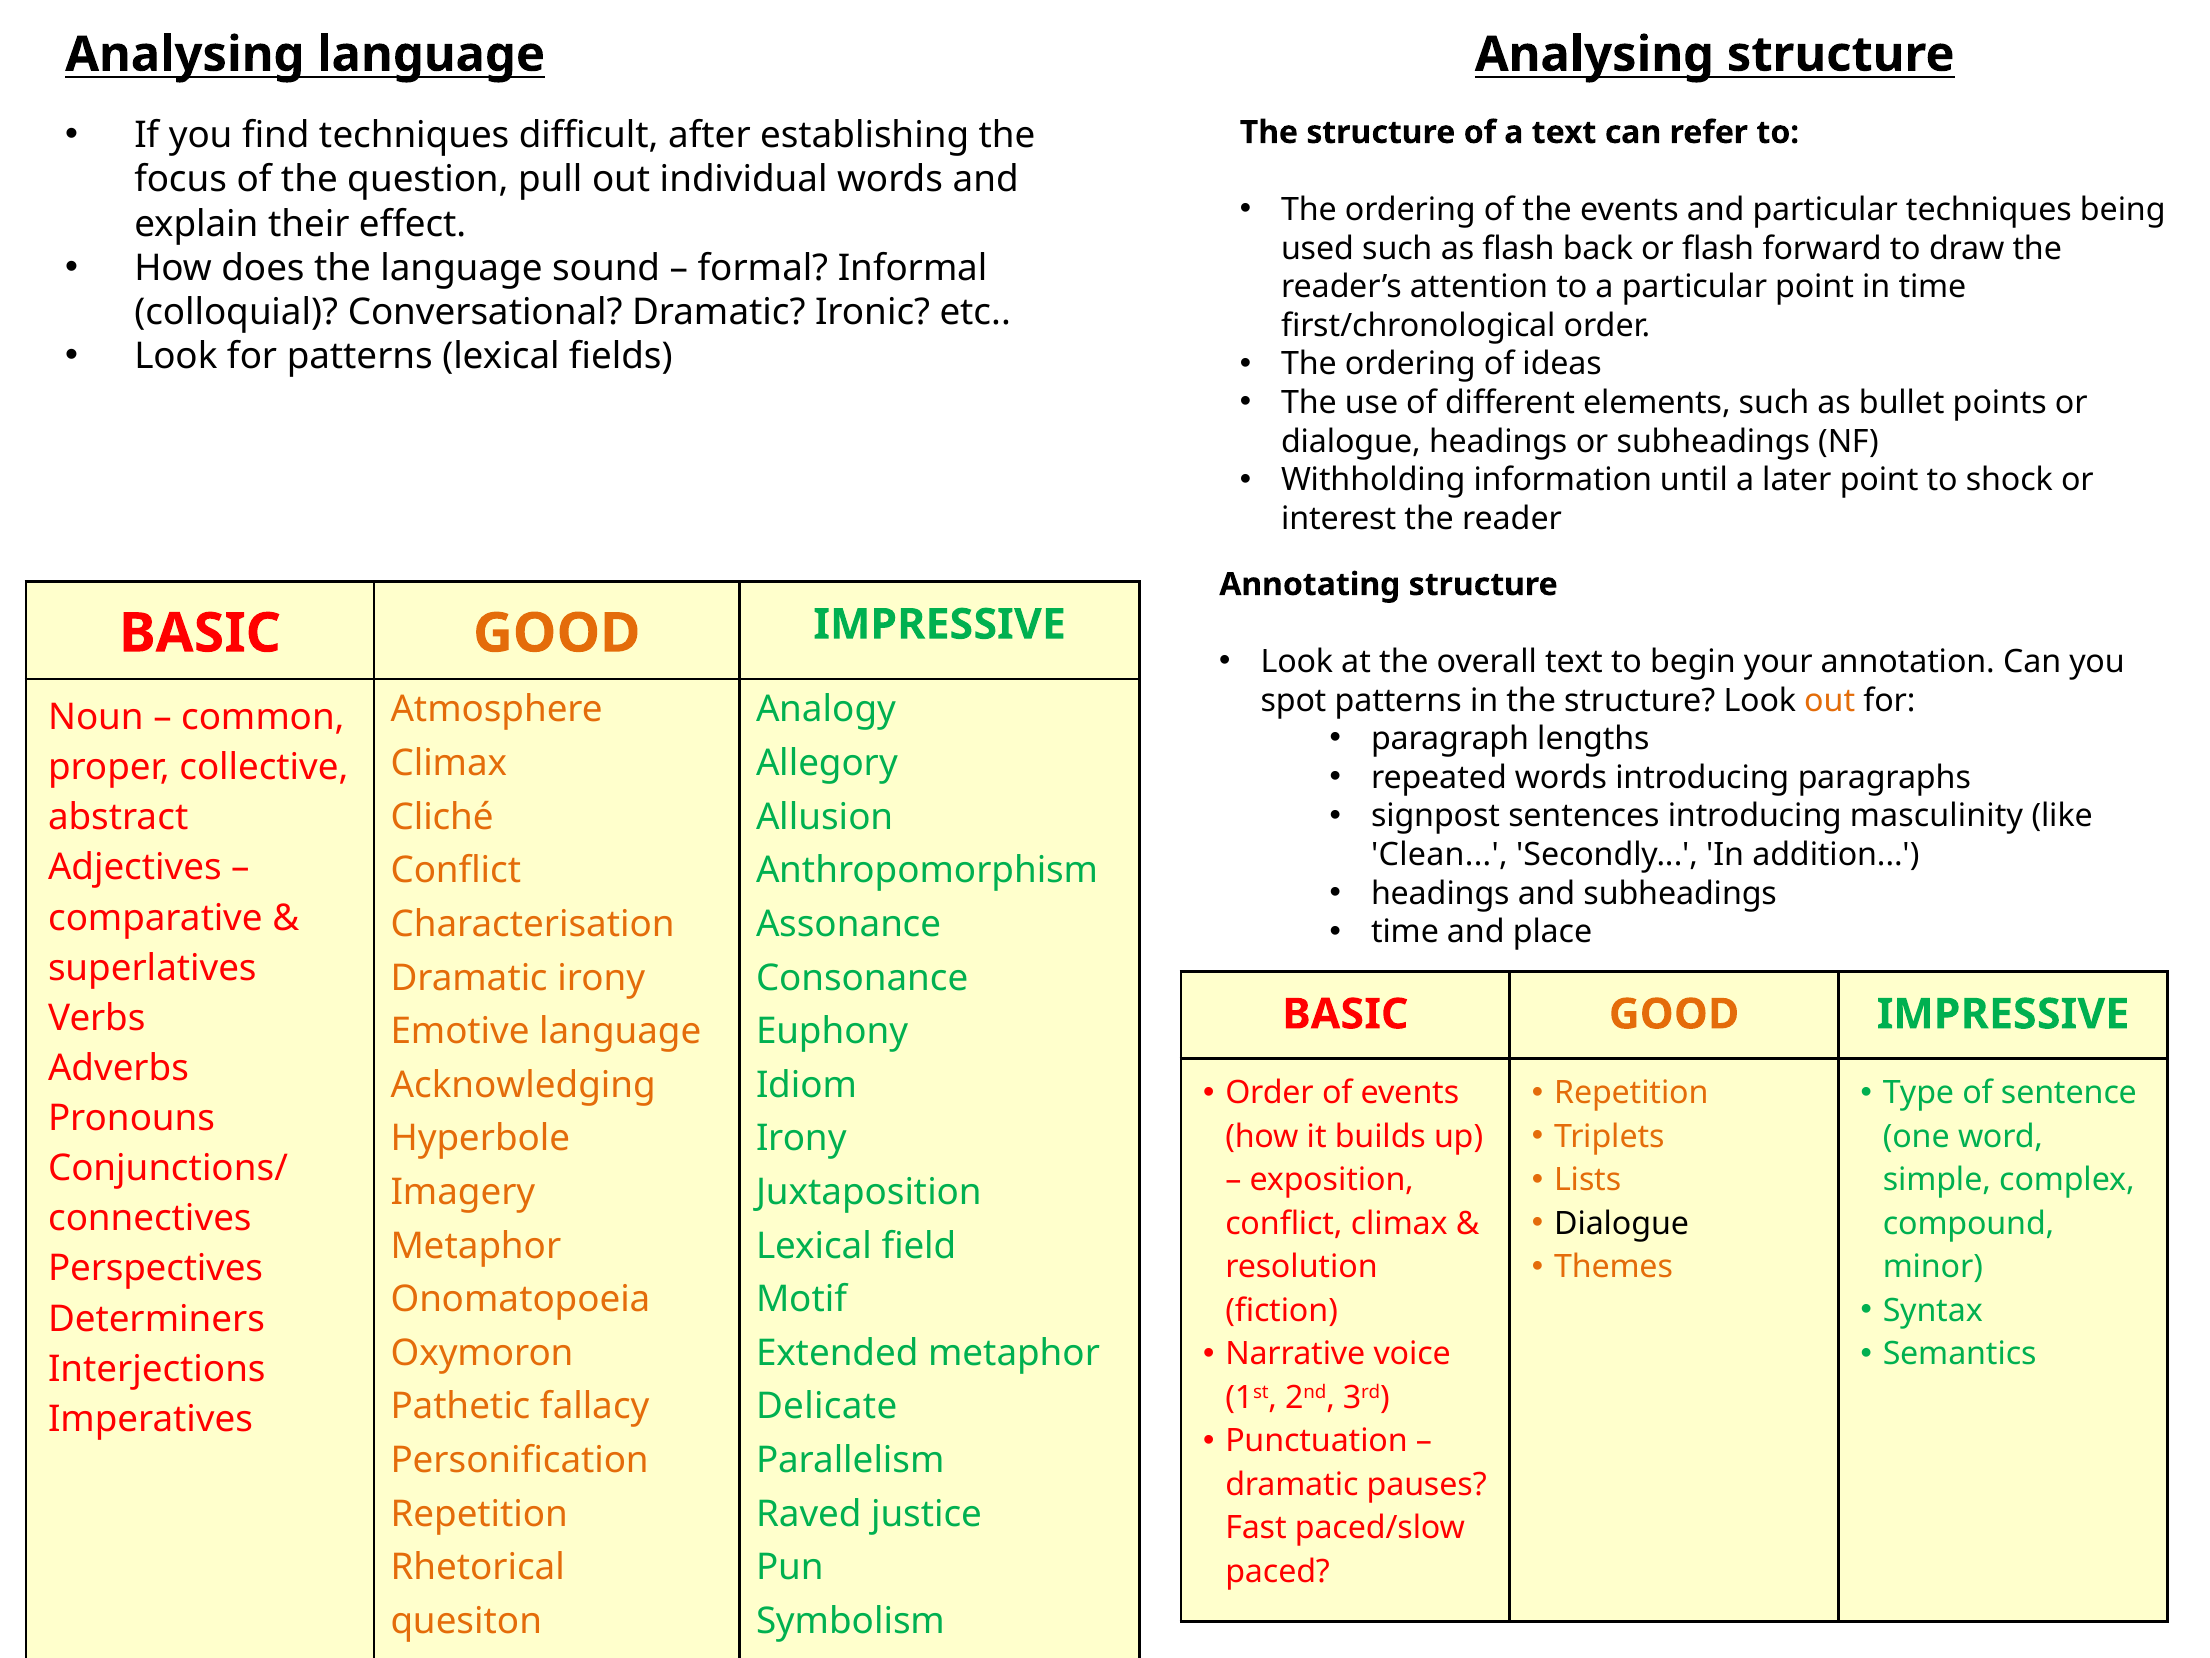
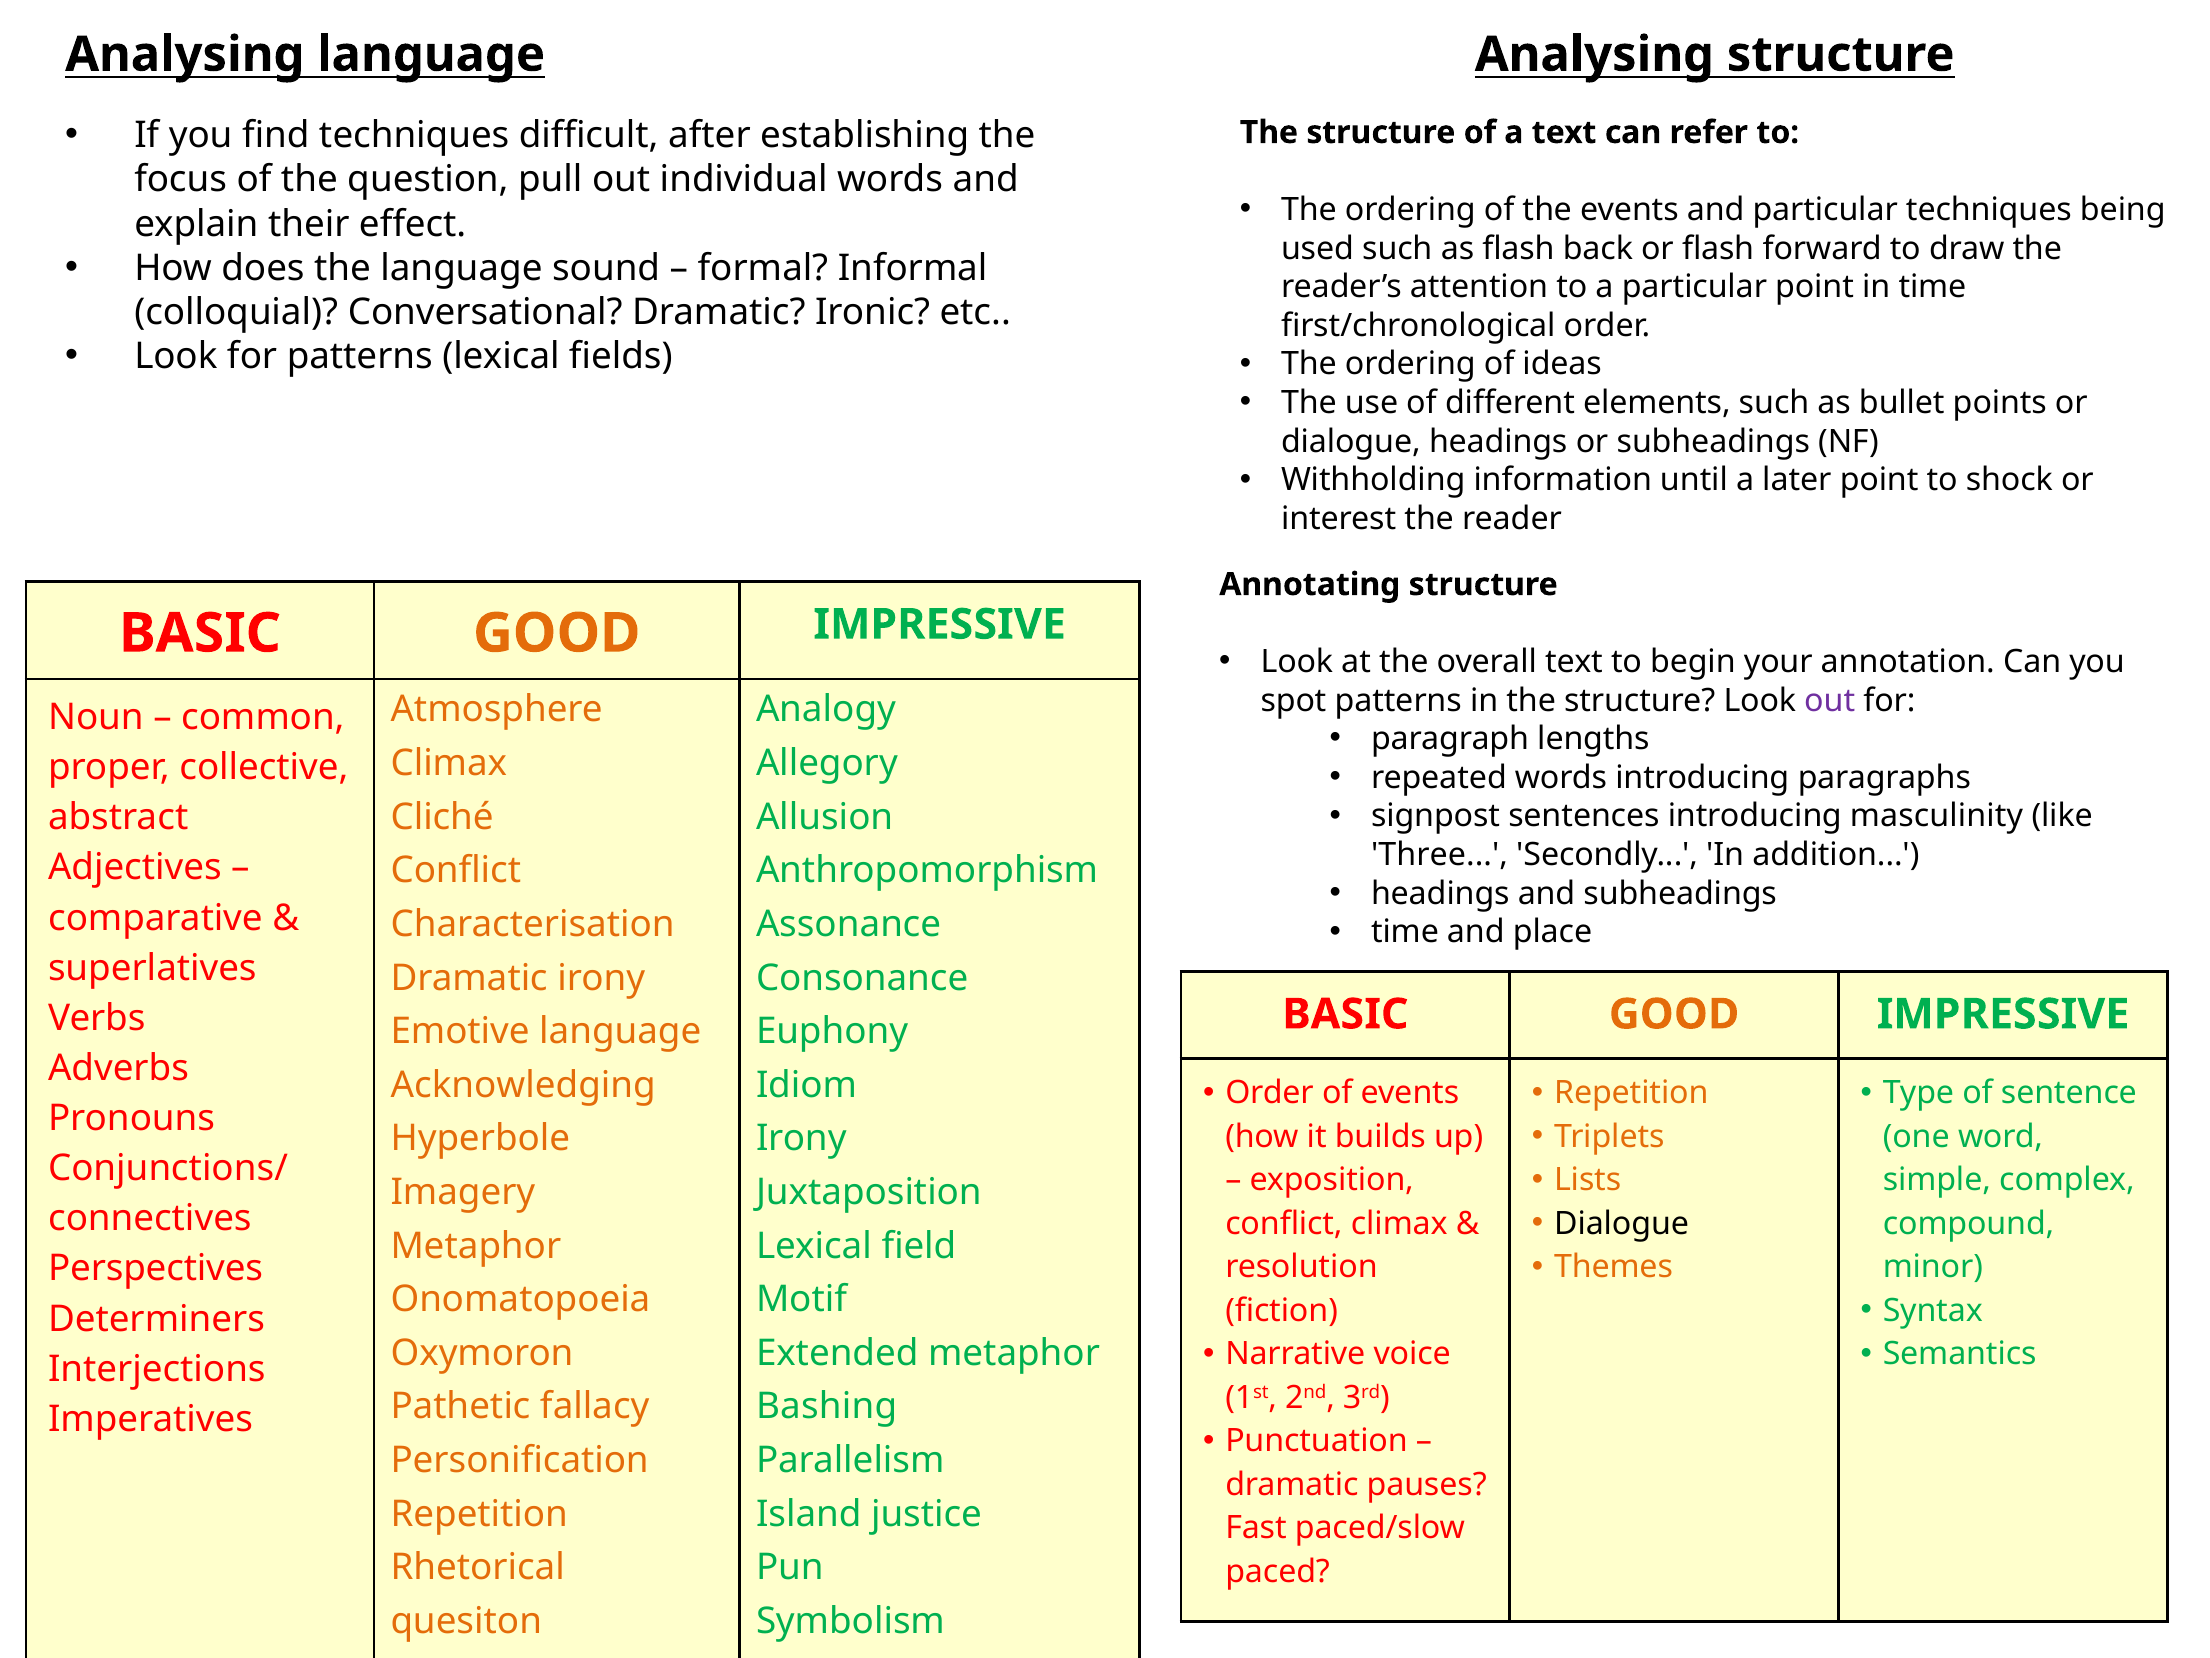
out colour: orange -> purple (1830, 700)
Clean: Clean -> Three (1440, 855)
Delicate: Delicate -> Bashing (827, 1406)
Raved: Raved -> Island (809, 1514)
